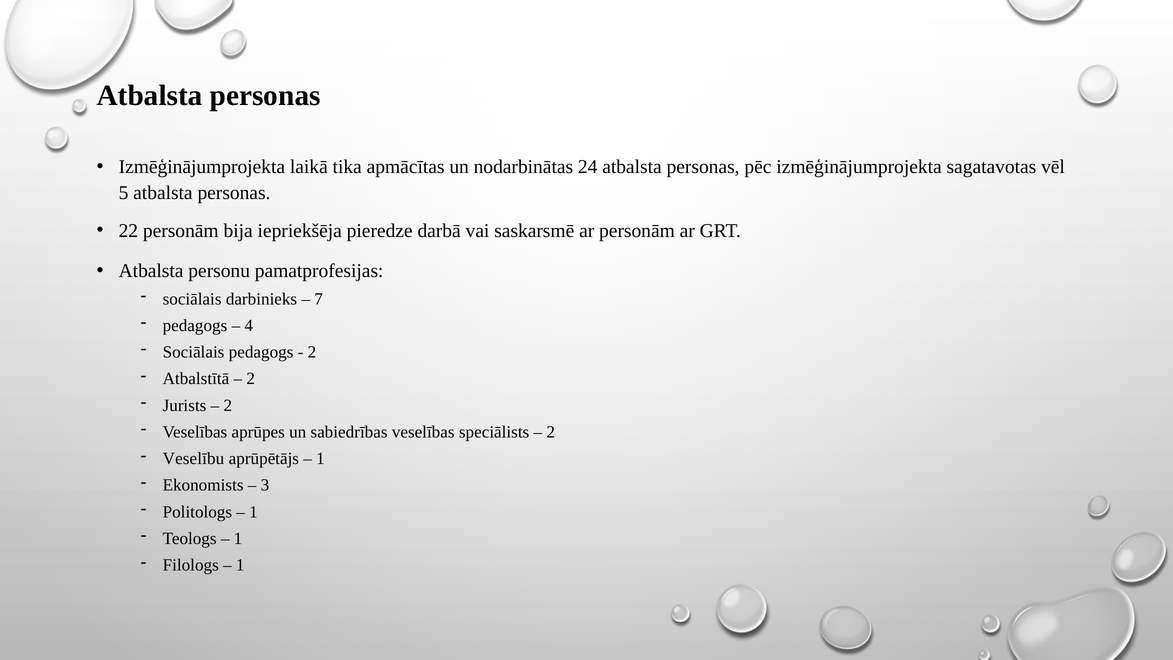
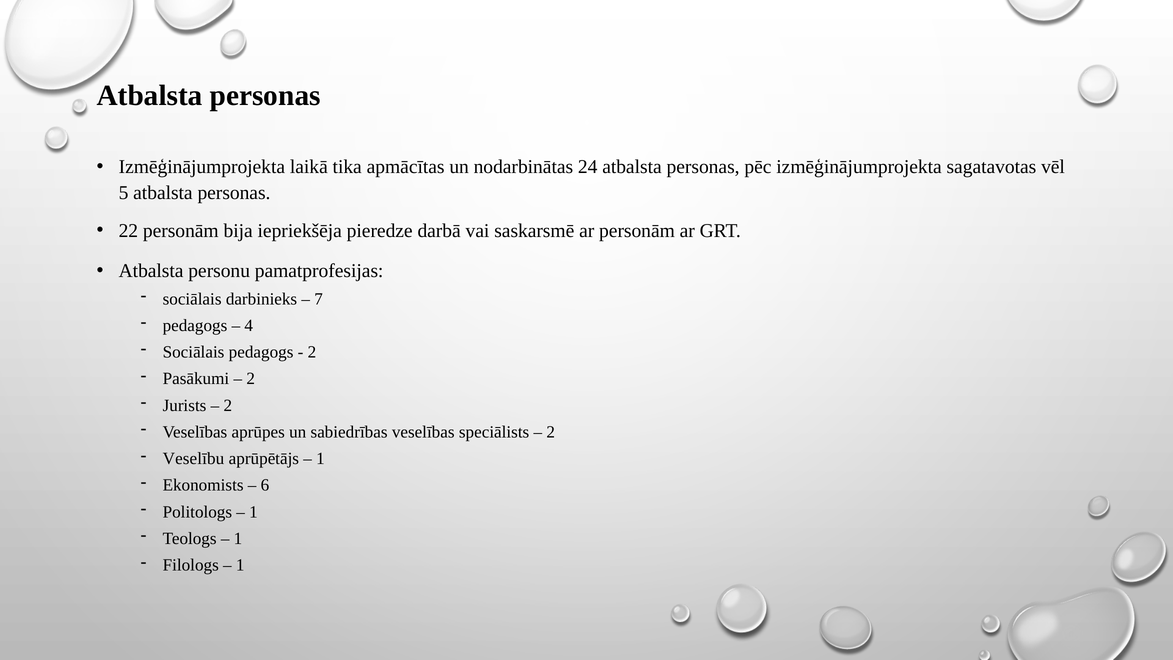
Atbalstītā: Atbalstītā -> Pasākumi (196, 379)
3: 3 -> 6 (265, 485)
